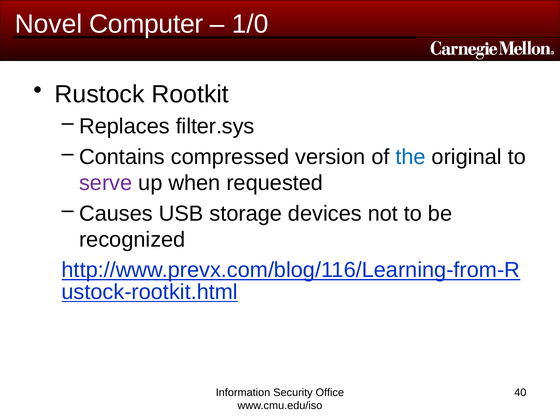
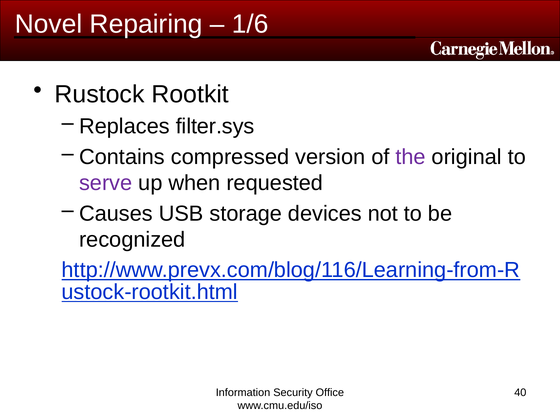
Computer: Computer -> Repairing (146, 24)
1/0: 1/0 -> 1/6 (250, 24)
the colour: blue -> purple (411, 157)
